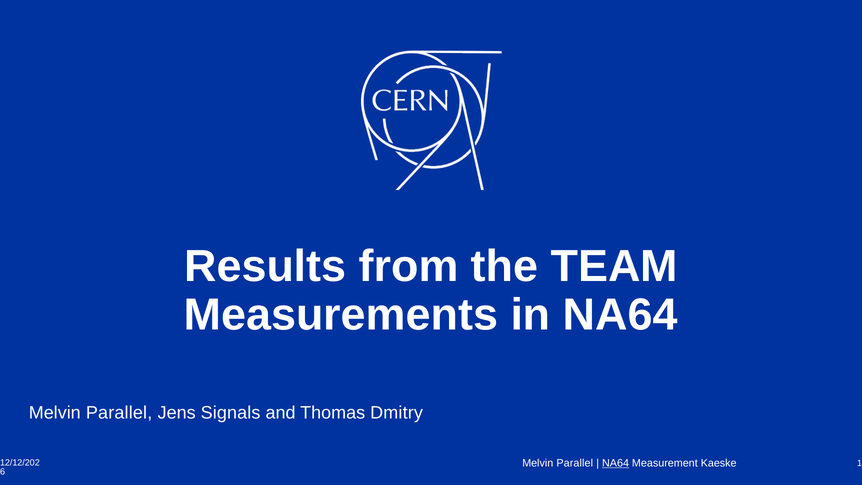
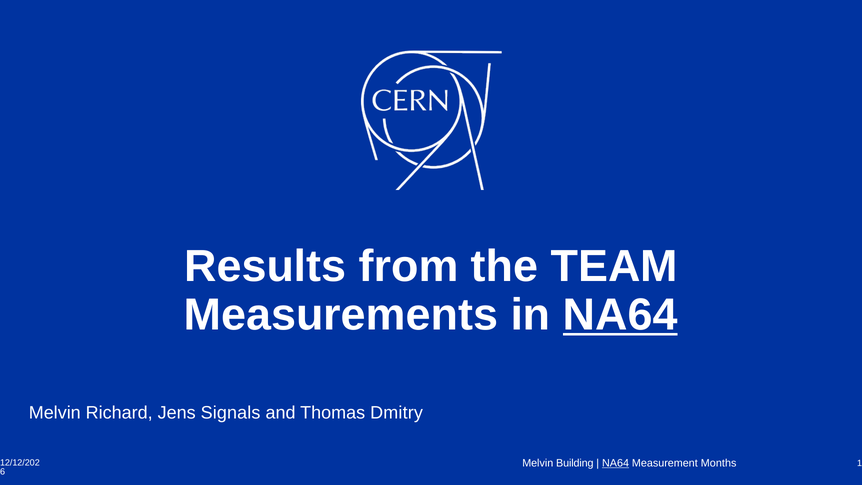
NA64 underline: none -> present (620, 315)
Parallel: Parallel -> Richard (119, 413)
Parallel: Parallel -> Building (575, 463)
Kaeske: Kaeske -> Months (719, 463)
